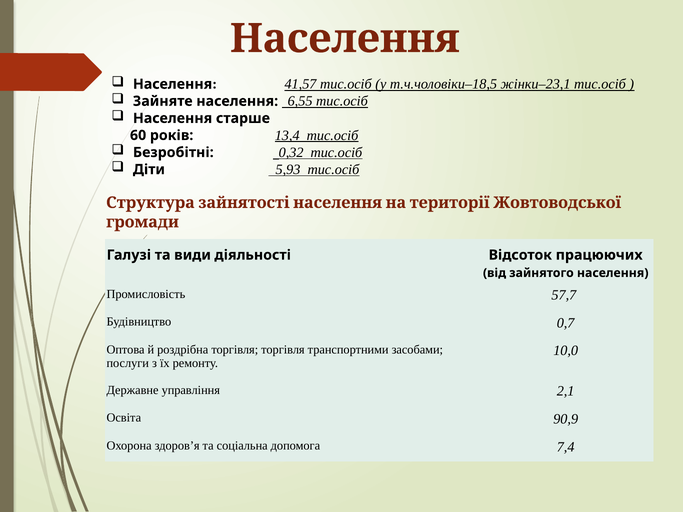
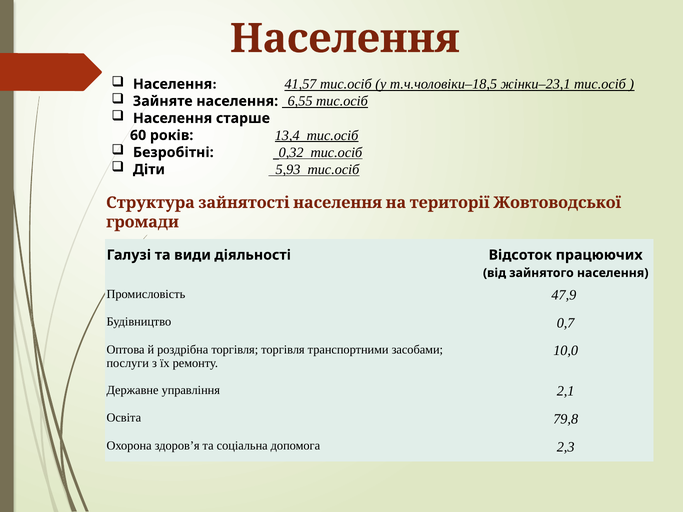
57,7: 57,7 -> 47,9 (564, 295)
90,9: 90,9 -> 79,8 (566, 419)
7,4: 7,4 -> 2,3 (566, 447)
